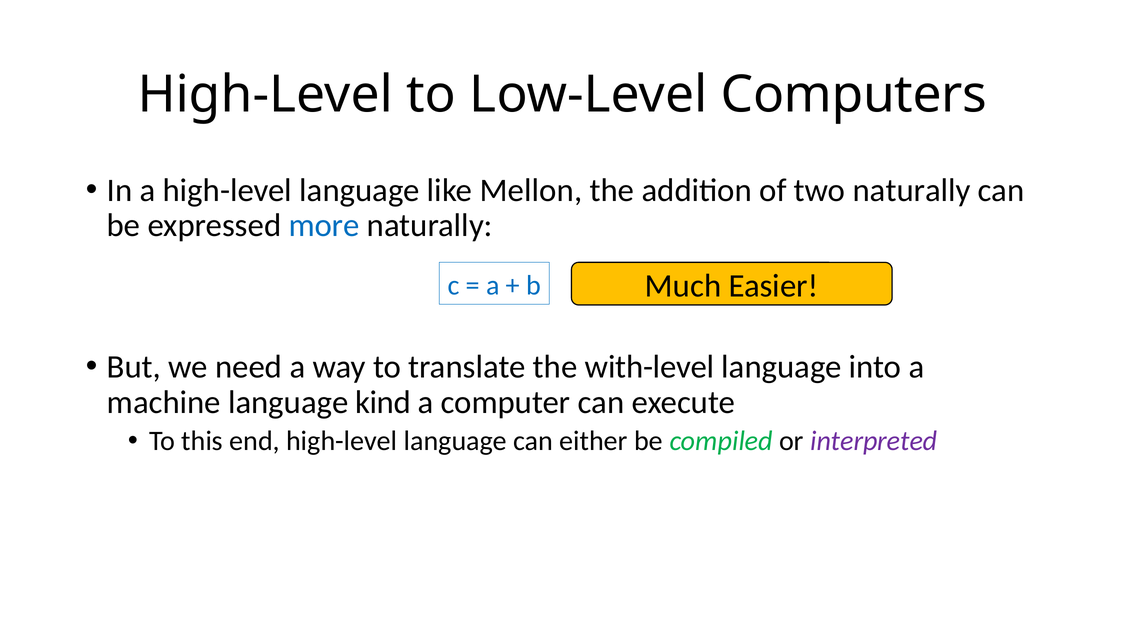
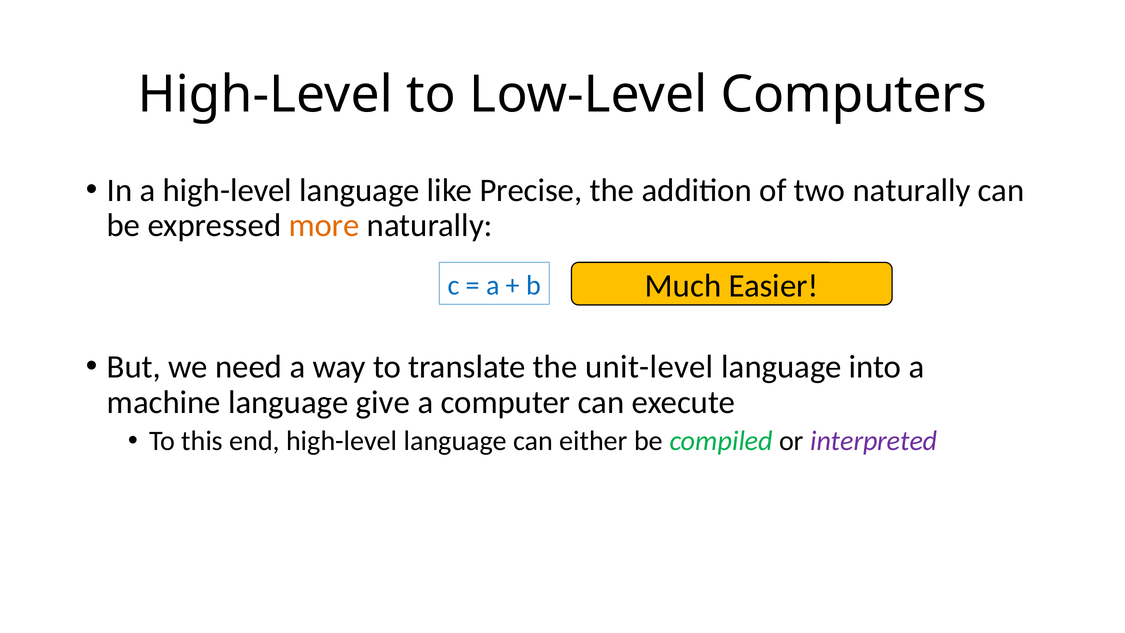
Mellon: Mellon -> Precise (531, 190)
more colour: blue -> orange (324, 226)
with-level: with-level -> unit-level (649, 367)
kind: kind -> give (383, 402)
